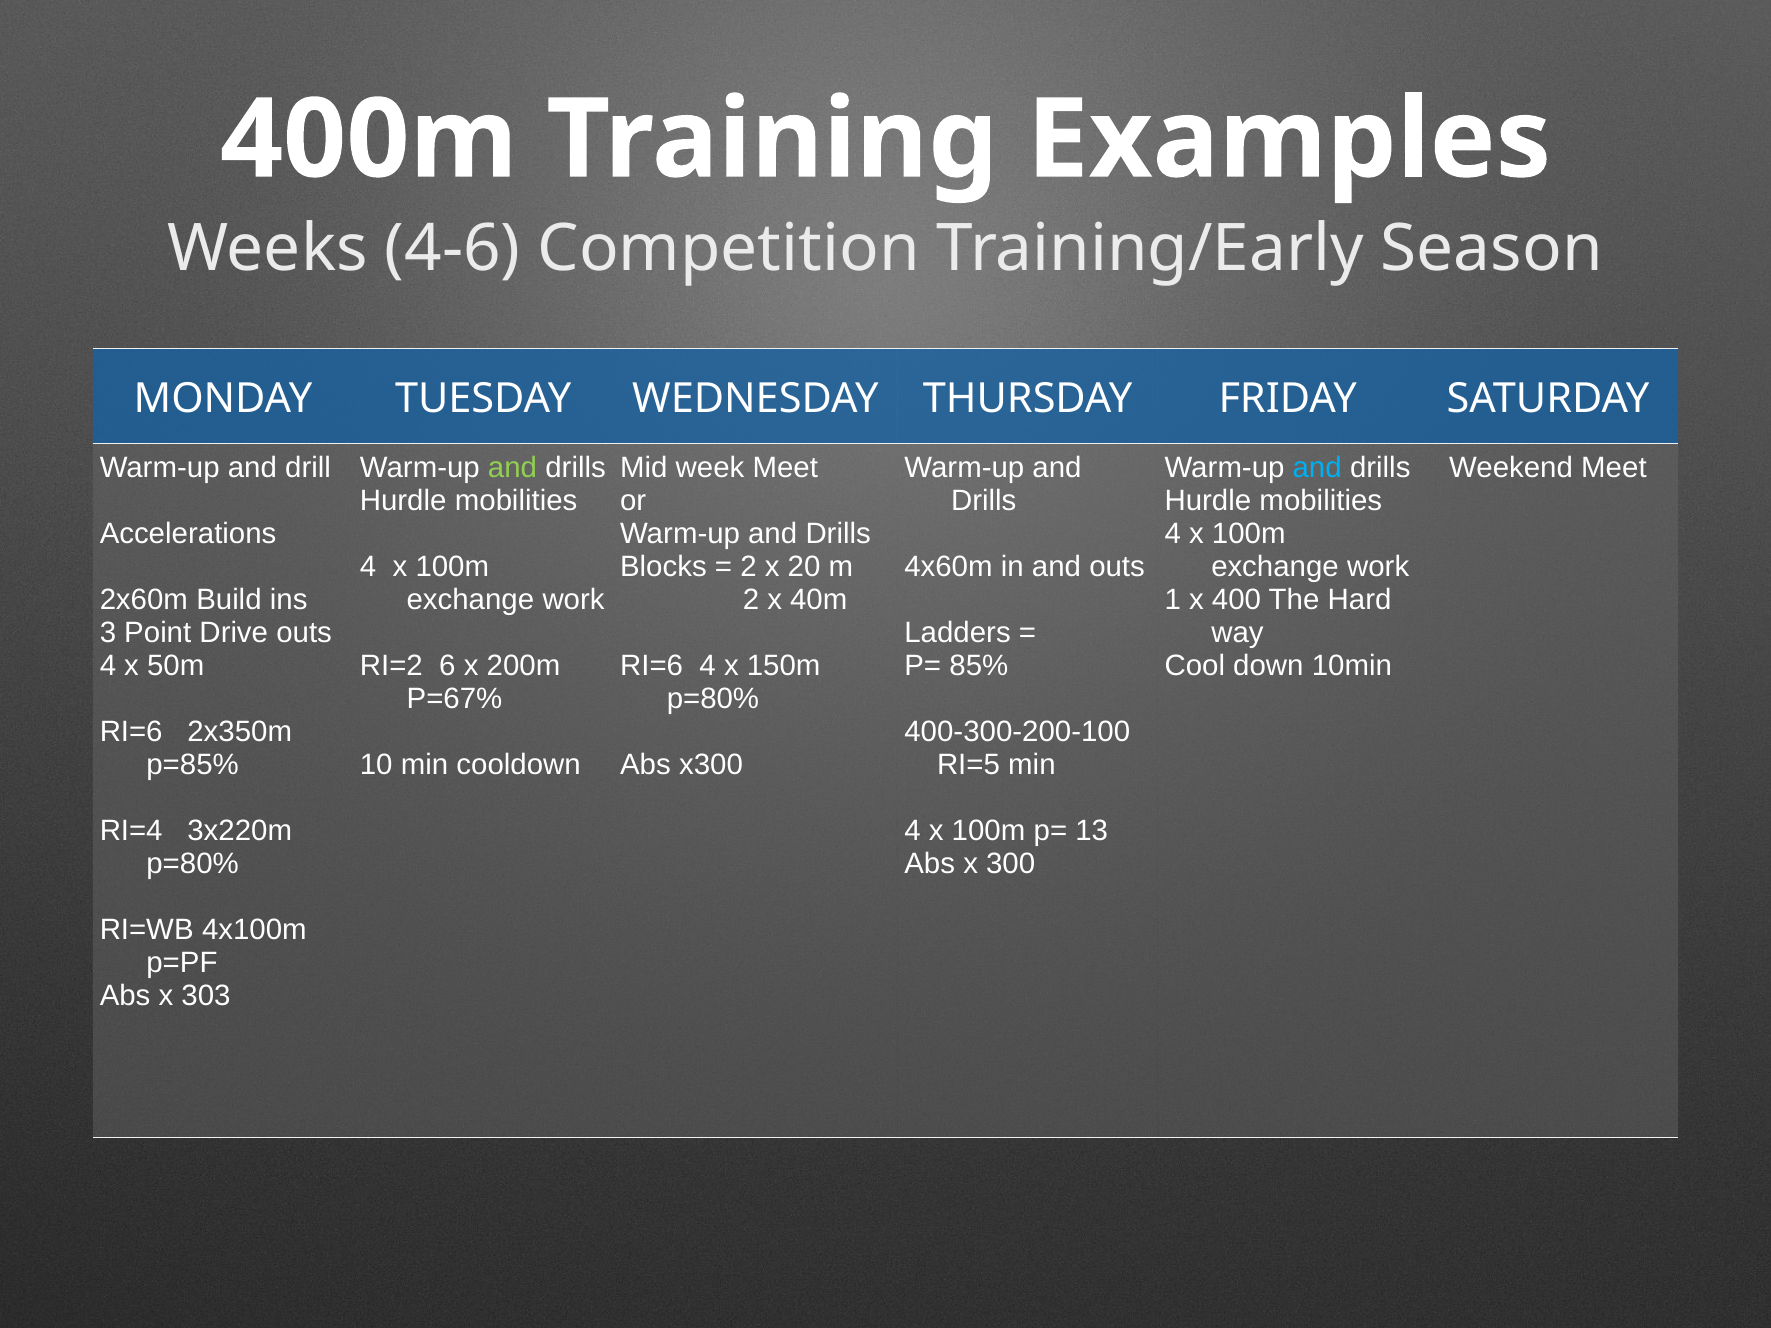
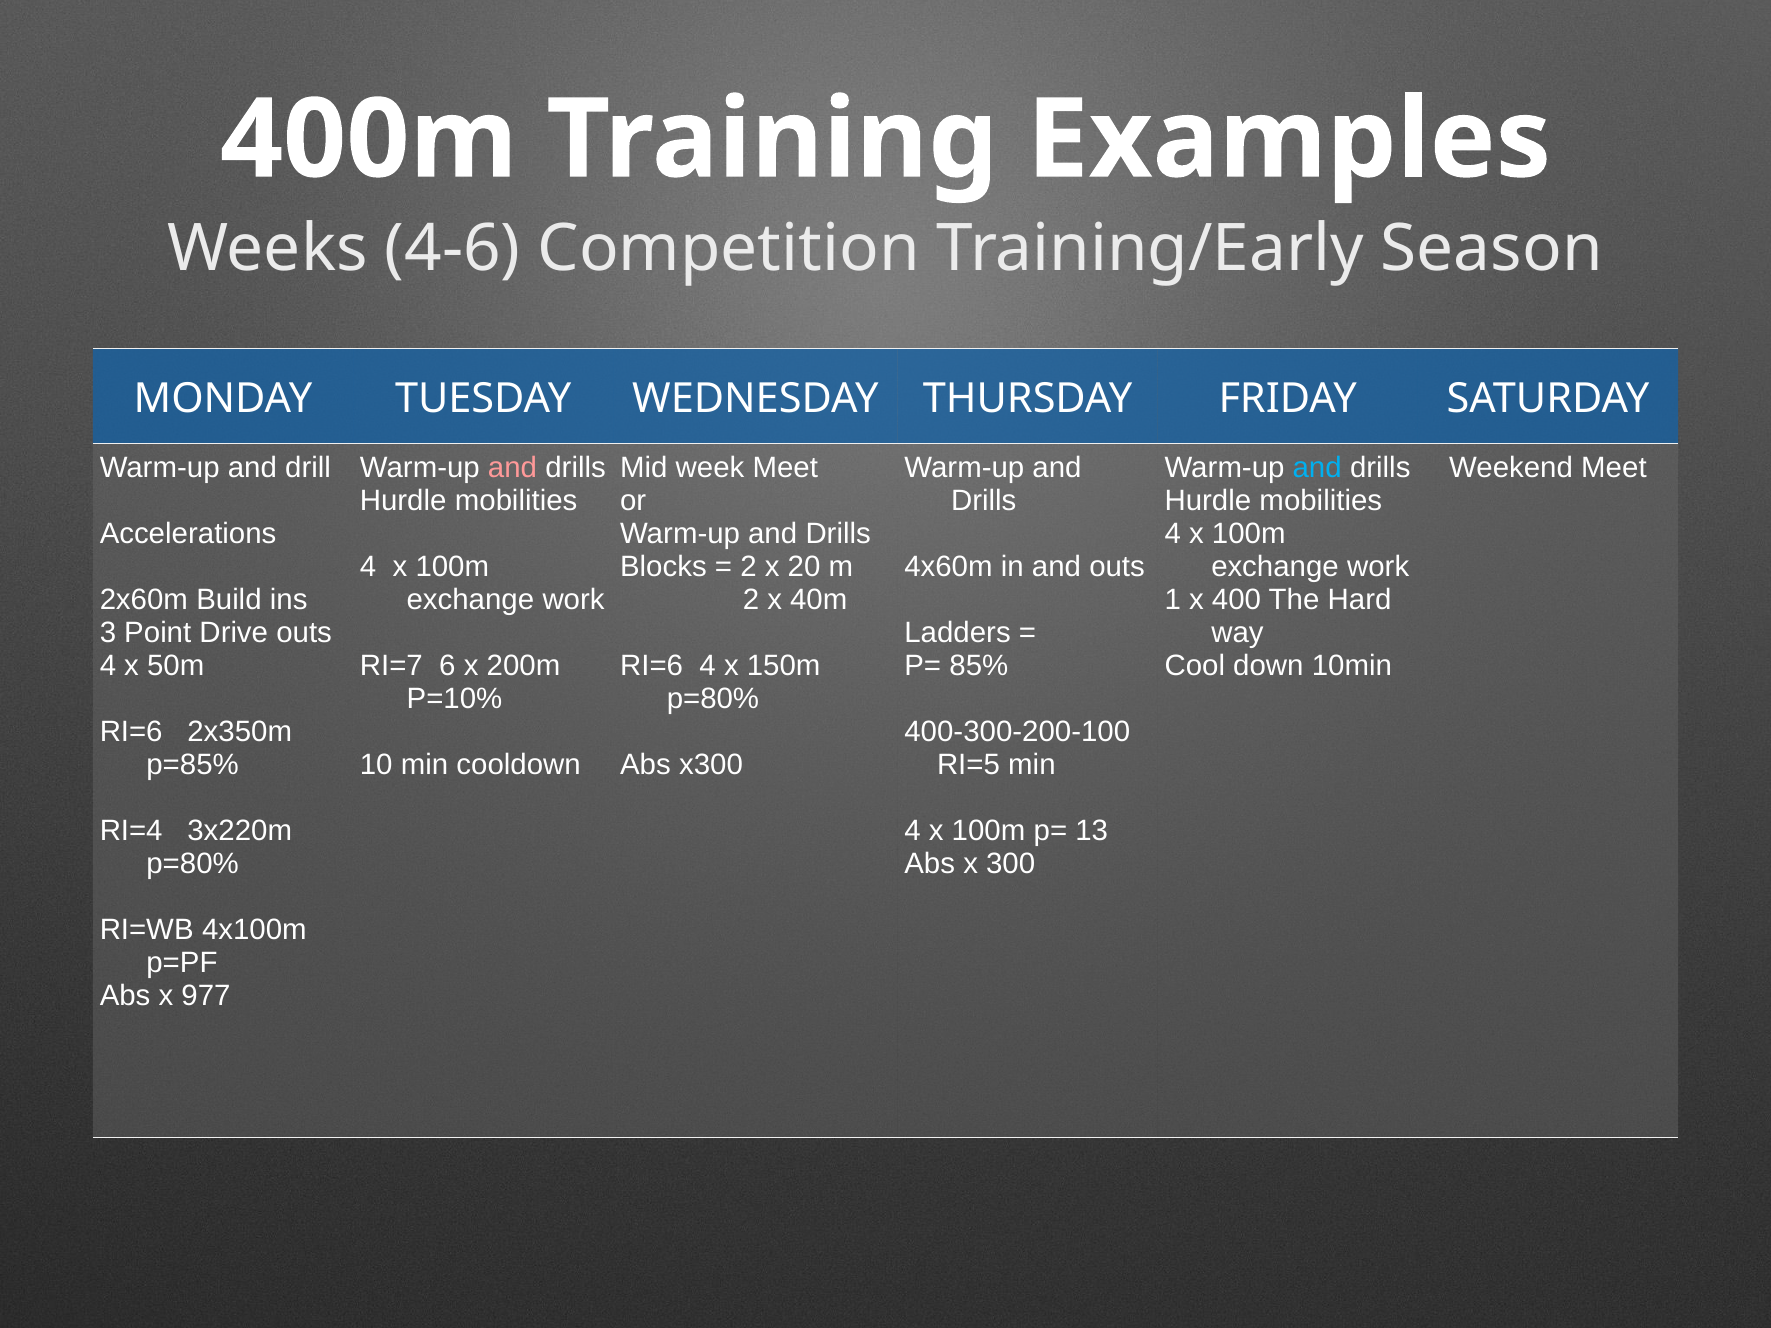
and colour: light green -> pink (513, 468)
RI=2: RI=2 -> RI=7 (391, 666)
P=67%: P=67% -> P=10% (454, 699)
303: 303 -> 977 (206, 996)
